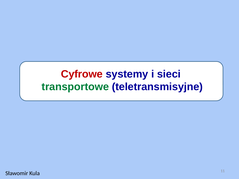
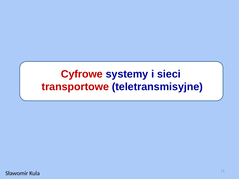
transportowe colour: green -> red (75, 87)
